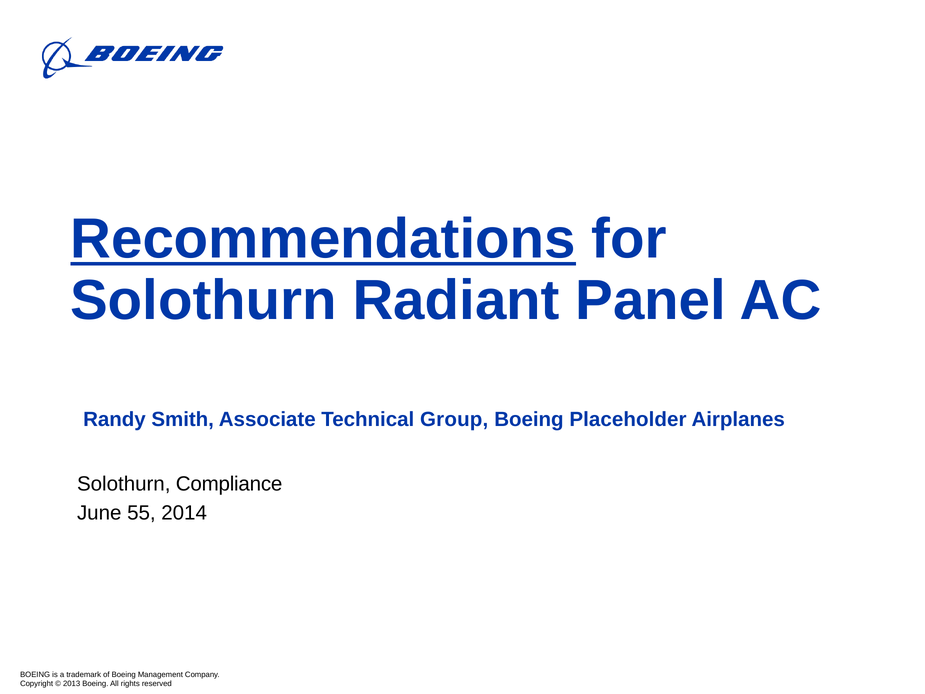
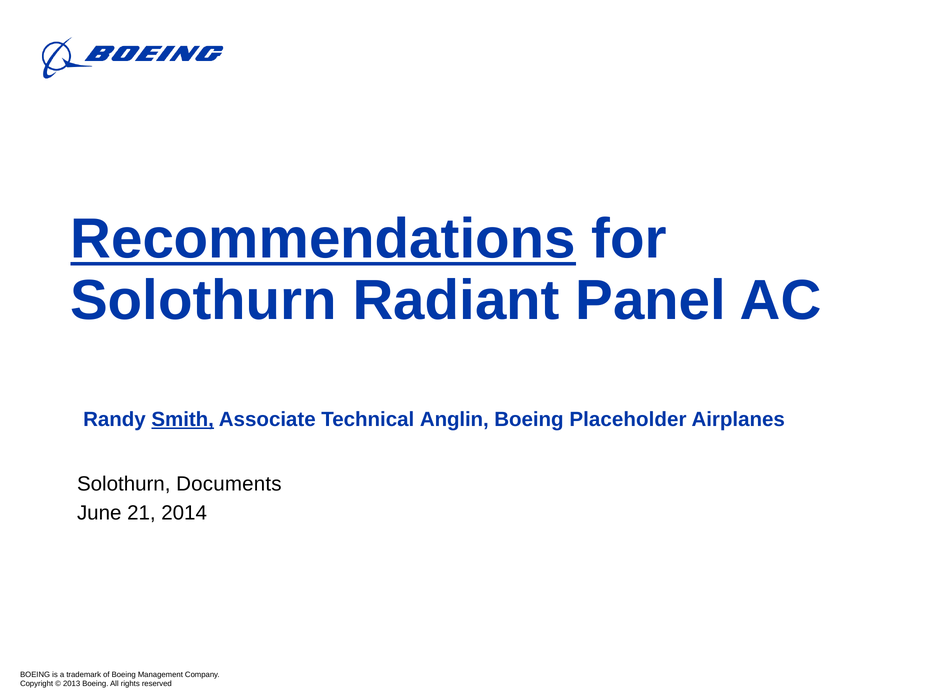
Smith underline: none -> present (183, 419)
Group: Group -> Anglin (454, 419)
Compliance: Compliance -> Documents (229, 484)
55: 55 -> 21 (141, 513)
